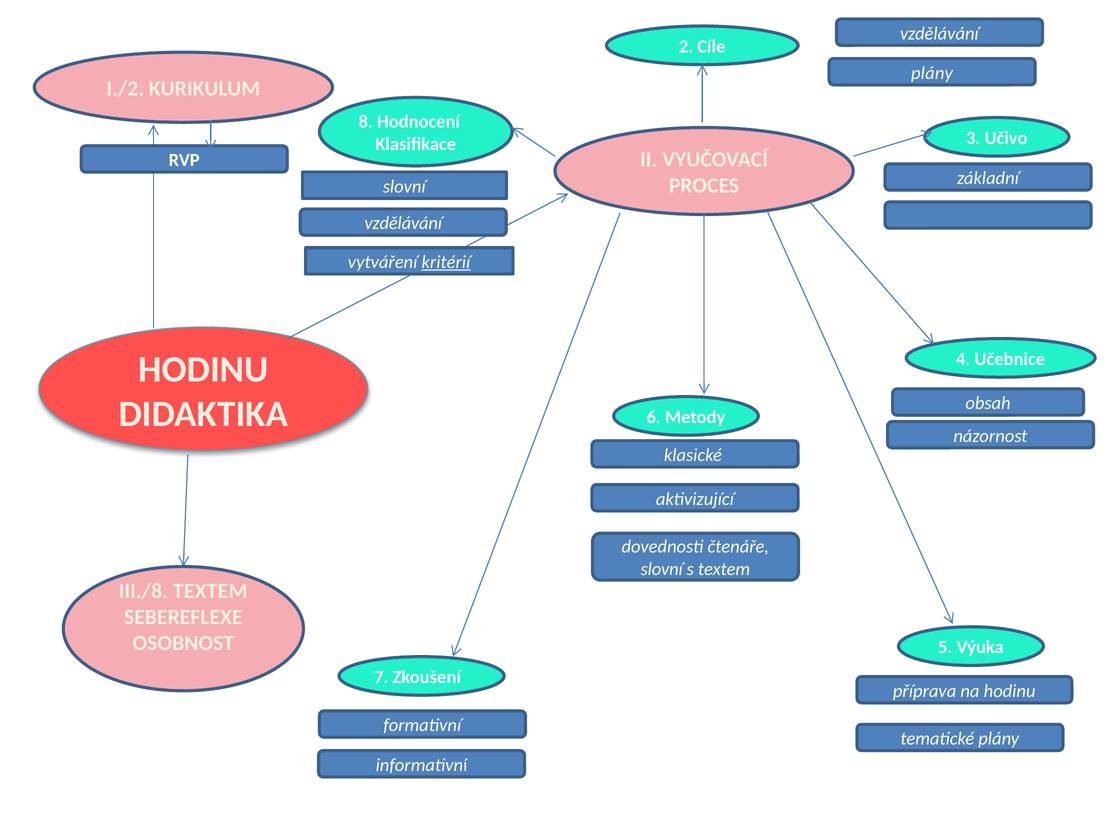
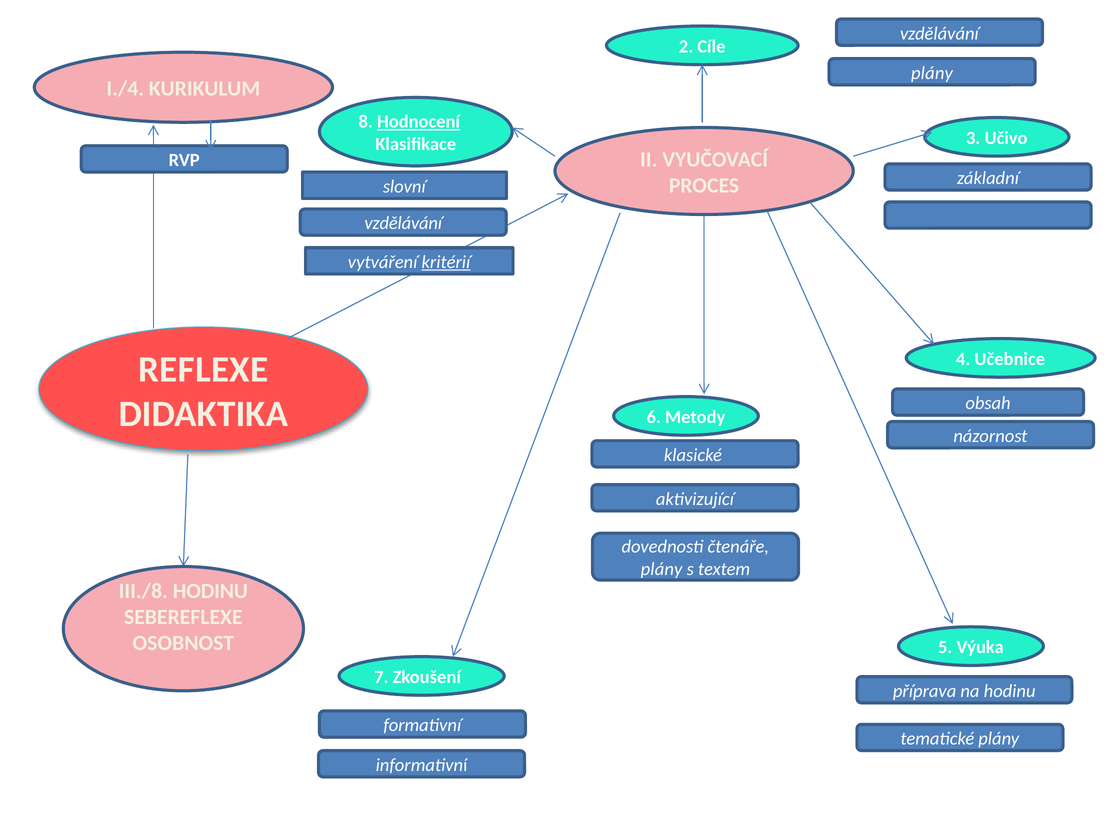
I./2: I./2 -> I./4 (125, 89)
Hodnocení underline: none -> present (419, 122)
HODINU: HODINU -> REFLEXE (203, 370)
slovní: slovní -> plány (662, 569)
III./8 TEXTEM: TEXTEM -> HODINU (210, 592)
